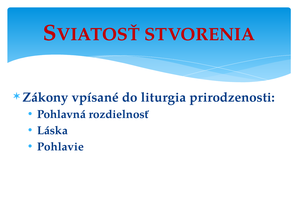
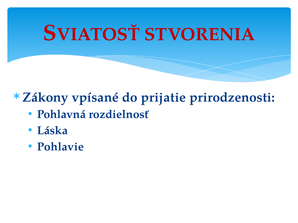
liturgia: liturgia -> prijatie (163, 98)
